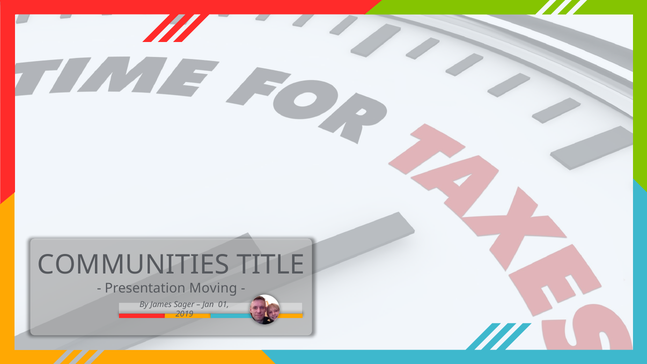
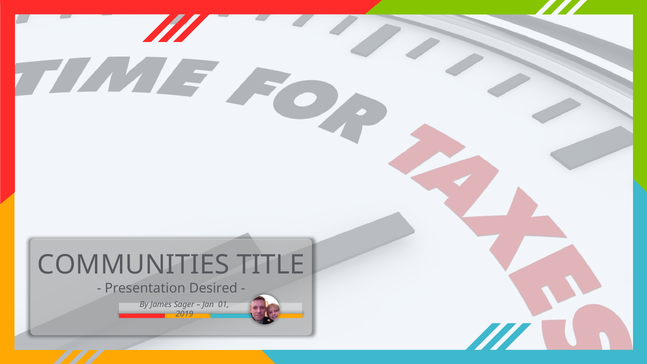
Moving: Moving -> Desired (213, 288)
